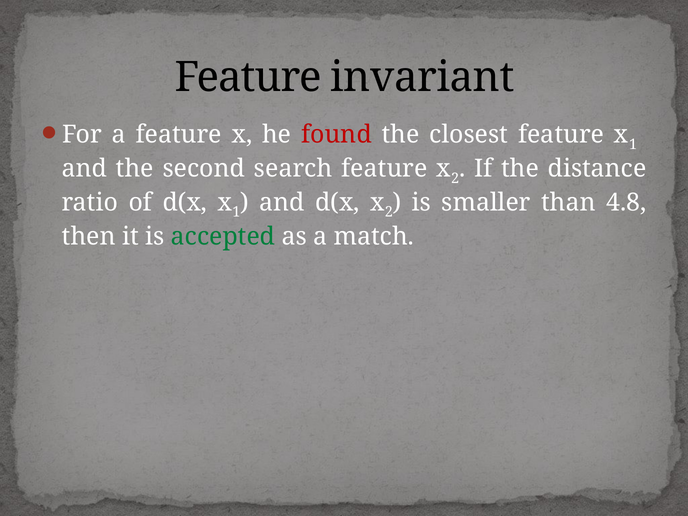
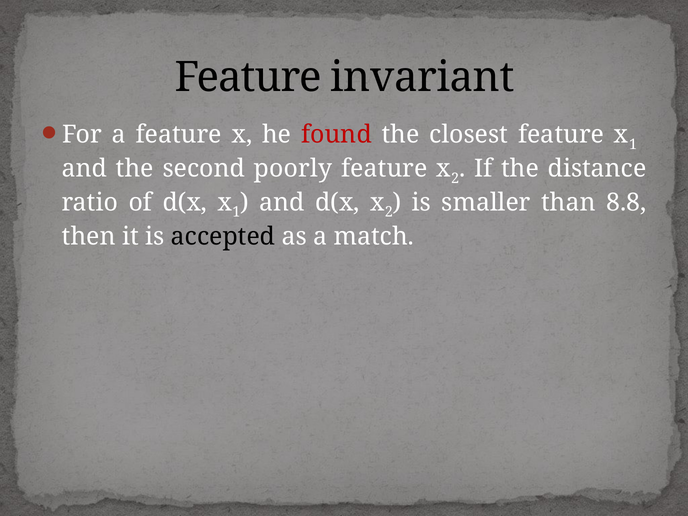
search: search -> poorly (293, 169)
4.8: 4.8 -> 8.8 (626, 203)
accepted colour: green -> black (223, 236)
